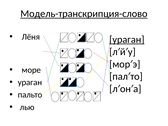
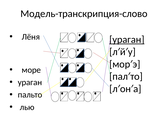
Модель-транскрипция-слово underline: present -> none (84, 14)
